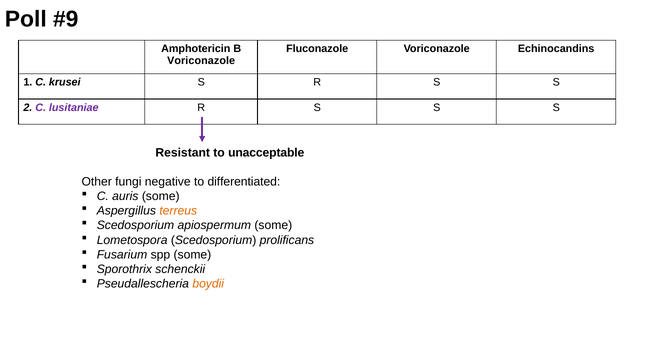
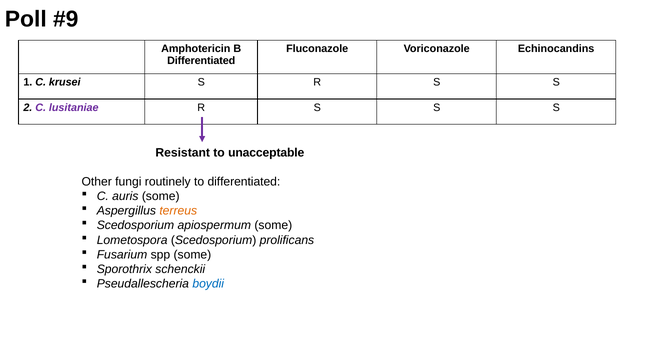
Voriconazole: Voriconazole -> Differentiated (201, 61)
negative: negative -> routinely (168, 182)
boydii colour: orange -> blue (208, 284)
